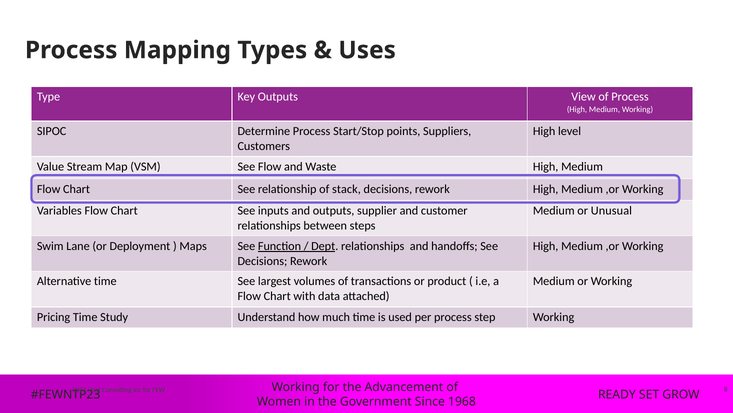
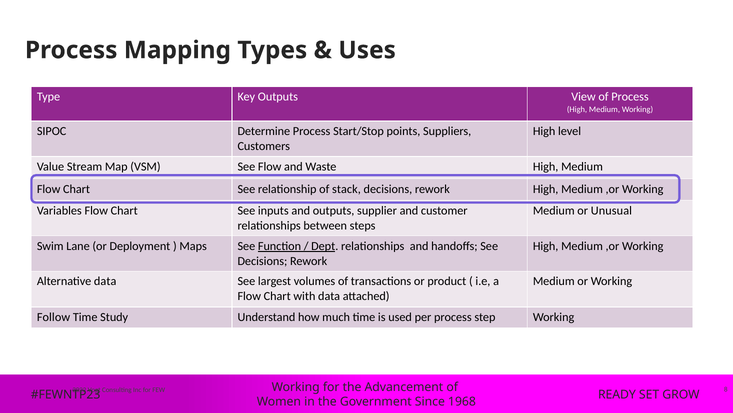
Alternative time: time -> data (105, 281)
Pricing: Pricing -> Follow (54, 317)
